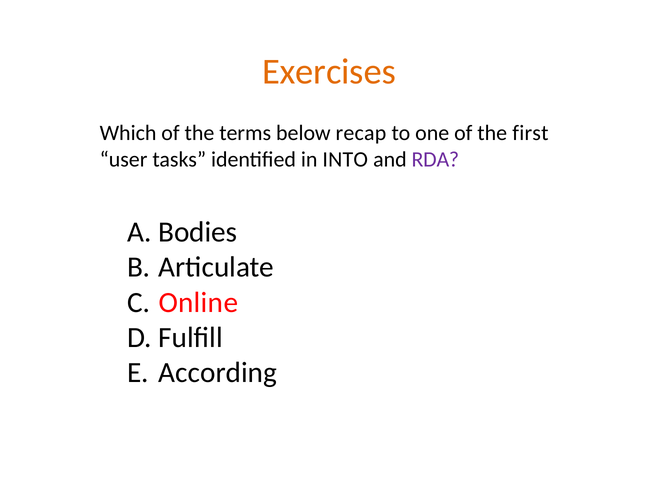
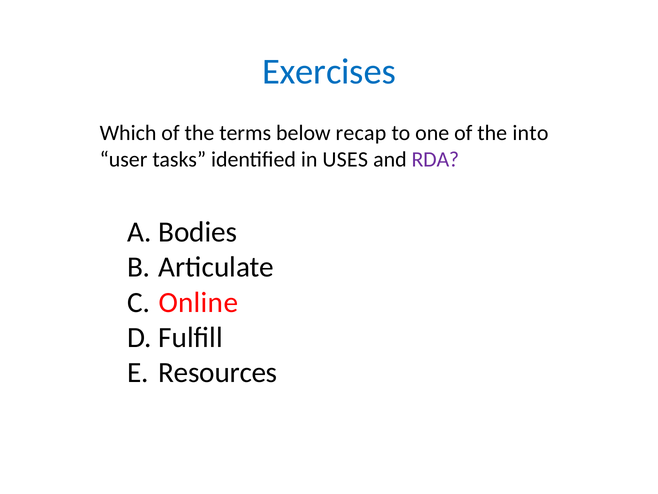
Exercises colour: orange -> blue (329, 72)
first: first -> into (530, 133)
INTO: INTO -> USES (345, 159)
According: According -> Resources (218, 372)
